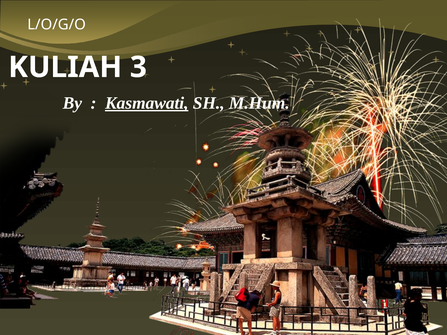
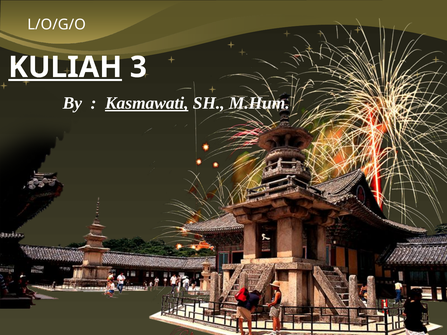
KULIAH underline: none -> present (65, 67)
